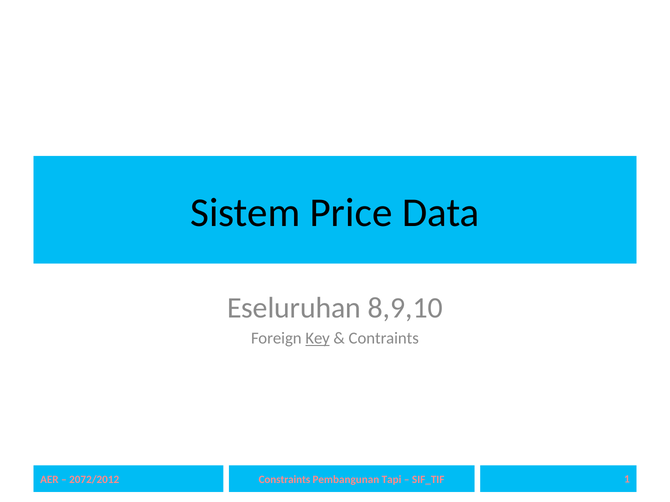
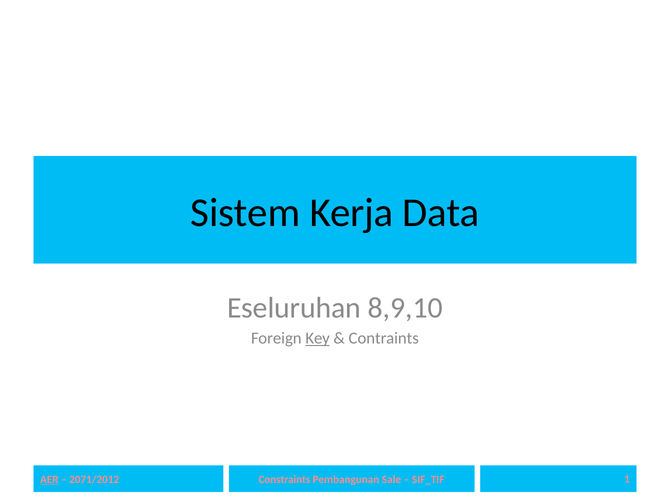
Price: Price -> Kerja (351, 213)
AER underline: none -> present (49, 480)
2072/2012: 2072/2012 -> 2071/2012 (94, 480)
Tapi: Tapi -> Sale (392, 480)
